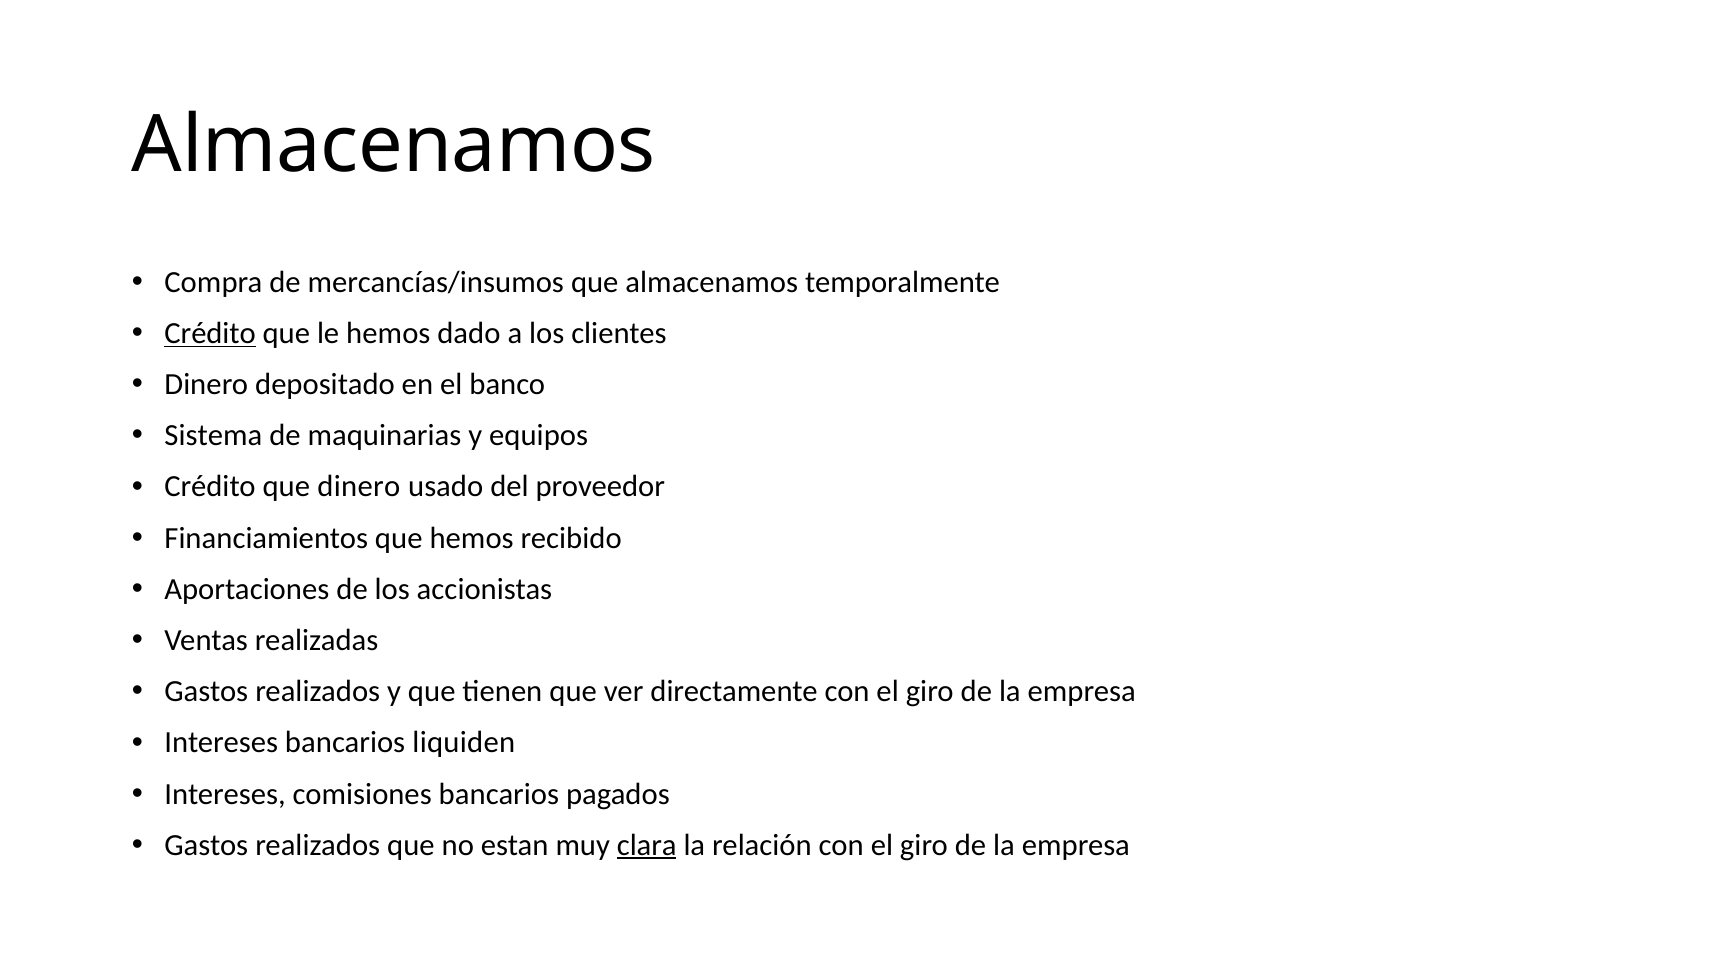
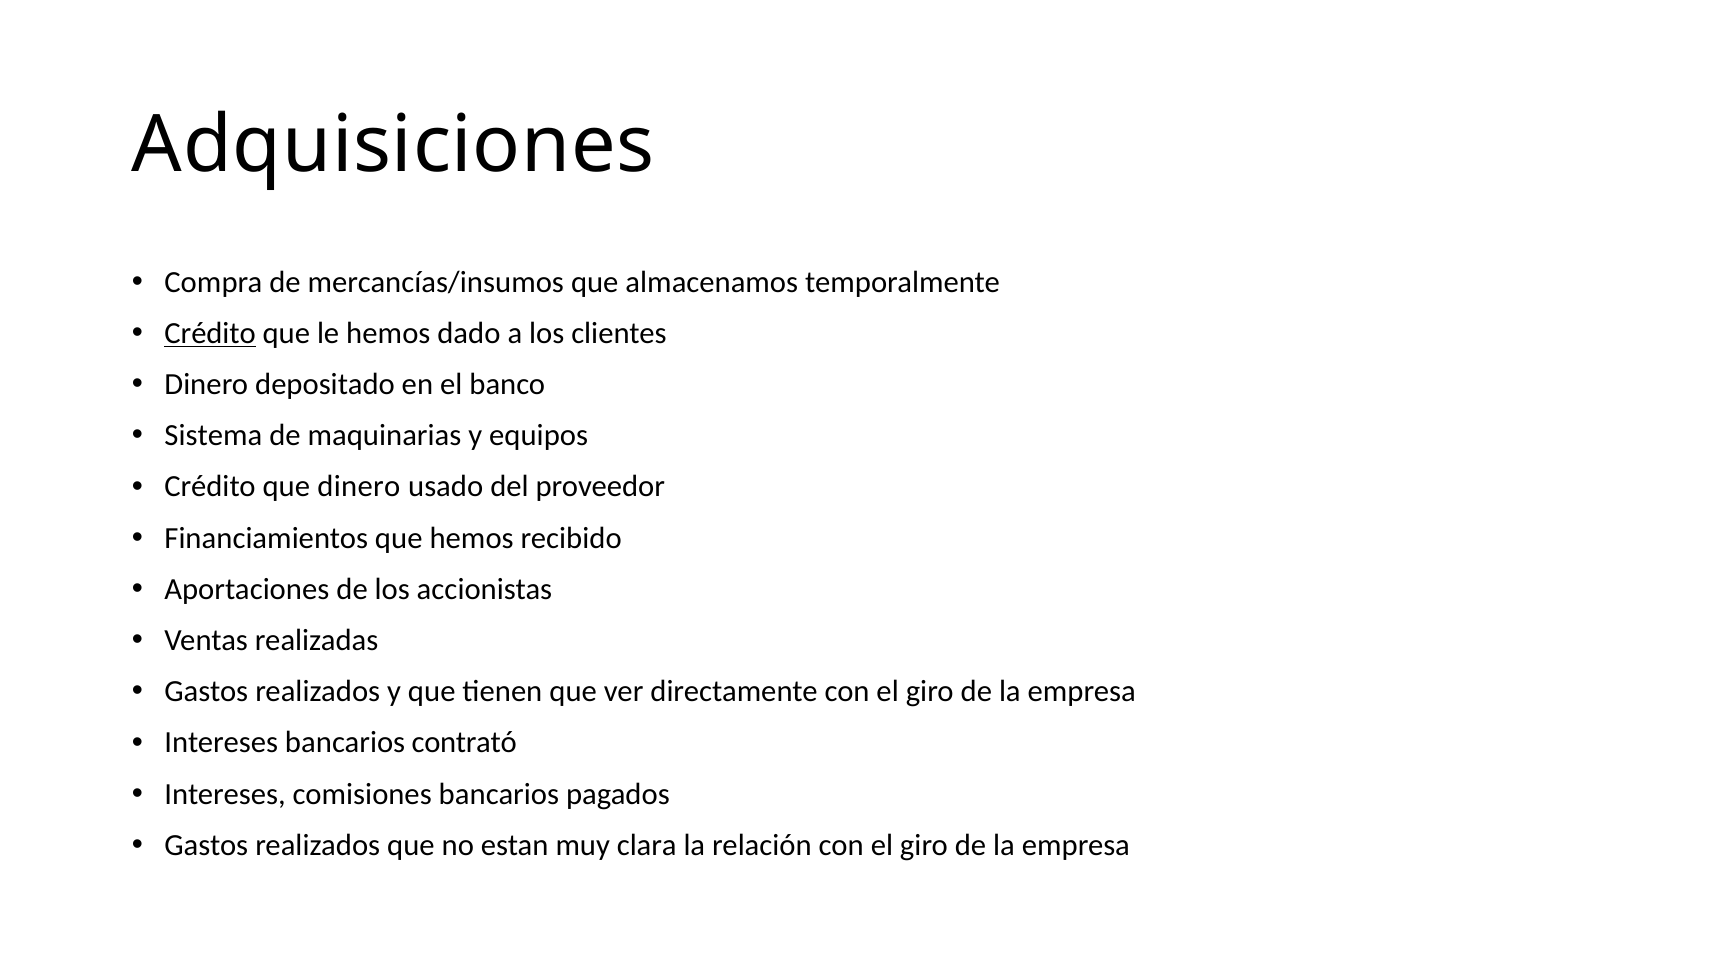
Almacenamos: Almacenamos -> Adquisiciones (393, 145)
liquiden: liquiden -> contrató (464, 743)
clara underline: present -> none (647, 845)
